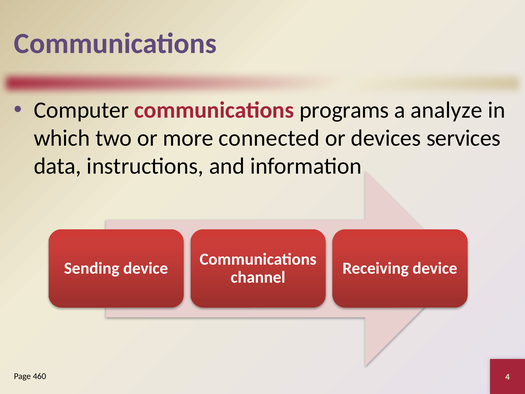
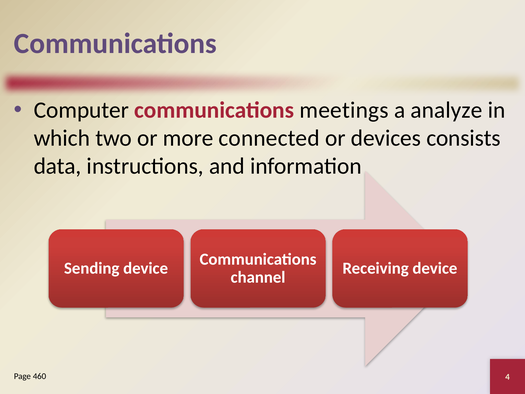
programs: programs -> meetings (344, 110)
services: services -> consists (463, 138)
